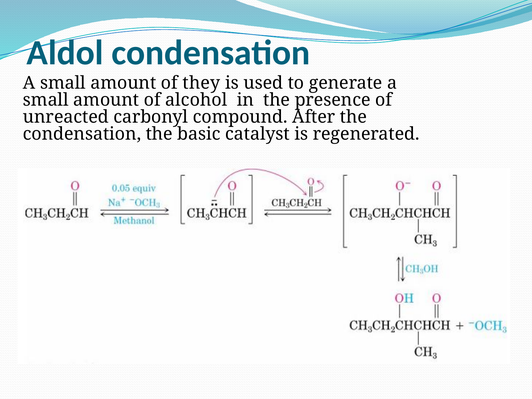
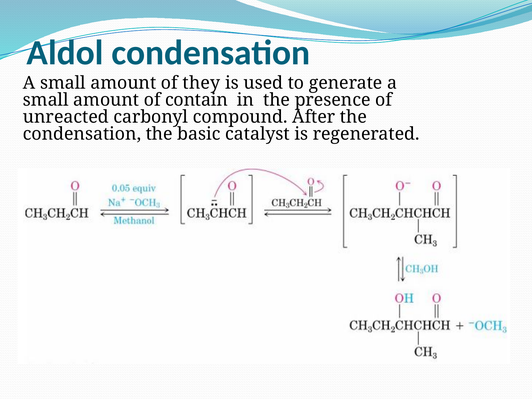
alcohol: alcohol -> contain (196, 100)
